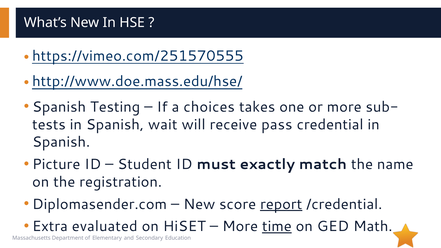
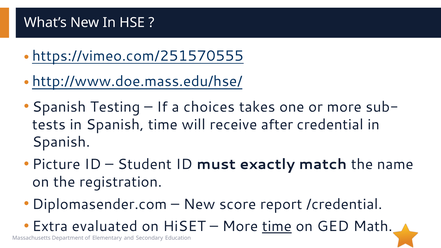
Spanish wait: wait -> time (163, 125)
pass: pass -> after (277, 125)
report underline: present -> none (281, 204)
